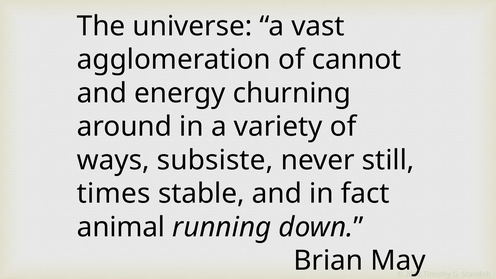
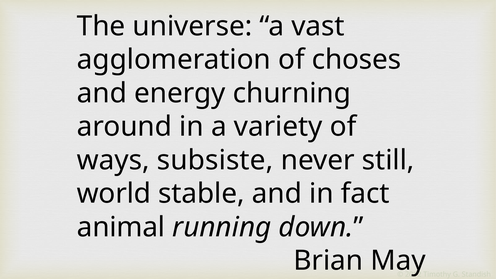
cannot: cannot -> choses (357, 60)
times: times -> world (114, 194)
